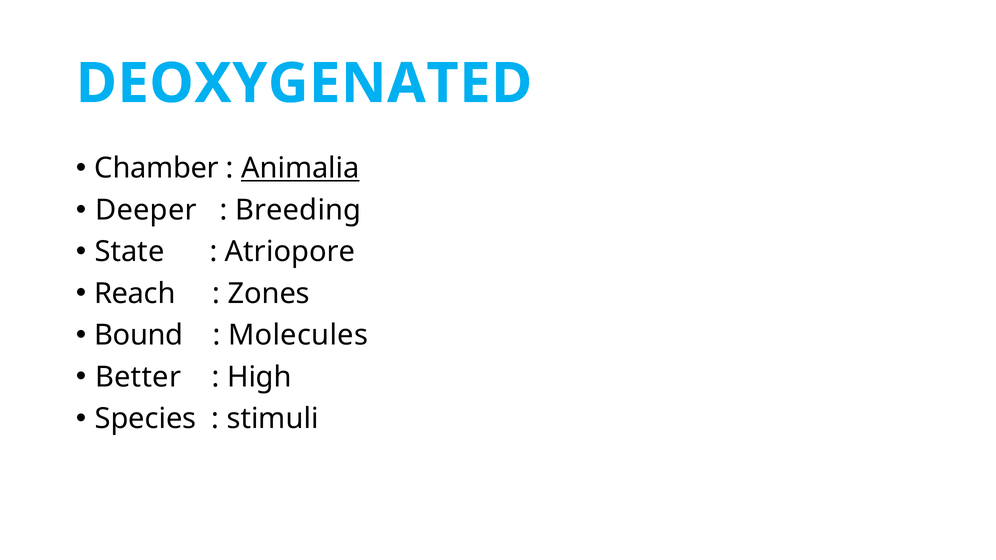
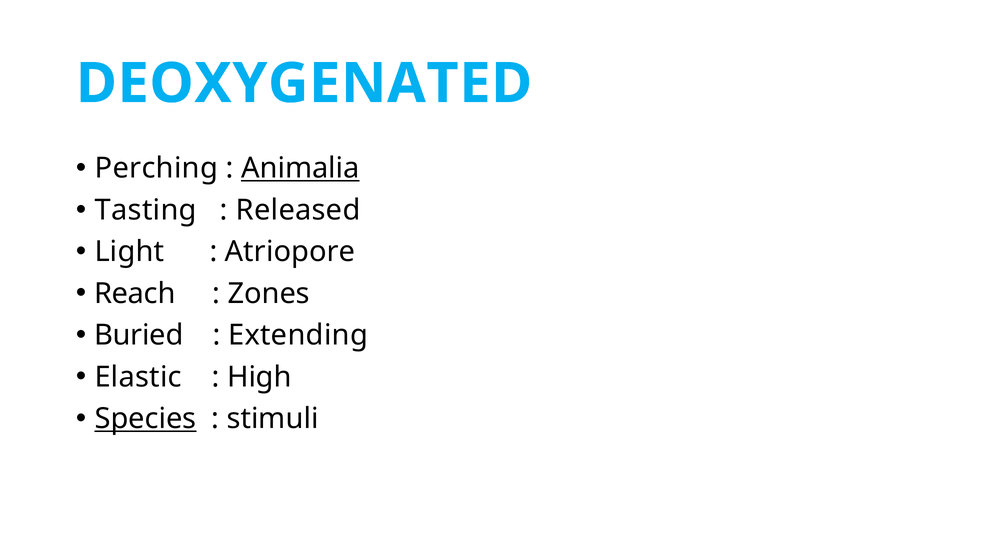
Chamber: Chamber -> Perching (156, 168)
Deeper: Deeper -> Tasting (146, 210)
Breeding: Breeding -> Released (298, 210)
State: State -> Light (129, 252)
Bound: Bound -> Buried (139, 335)
Molecules: Molecules -> Extending (298, 335)
Better: Better -> Elastic (138, 377)
Species underline: none -> present (145, 419)
